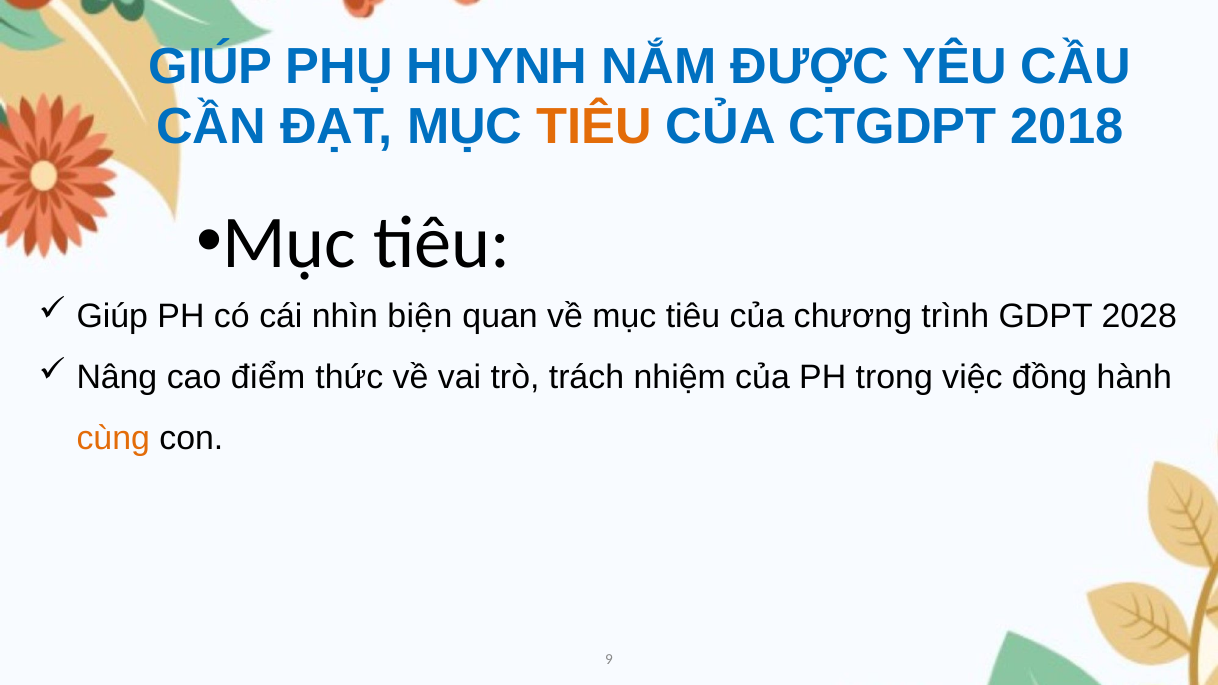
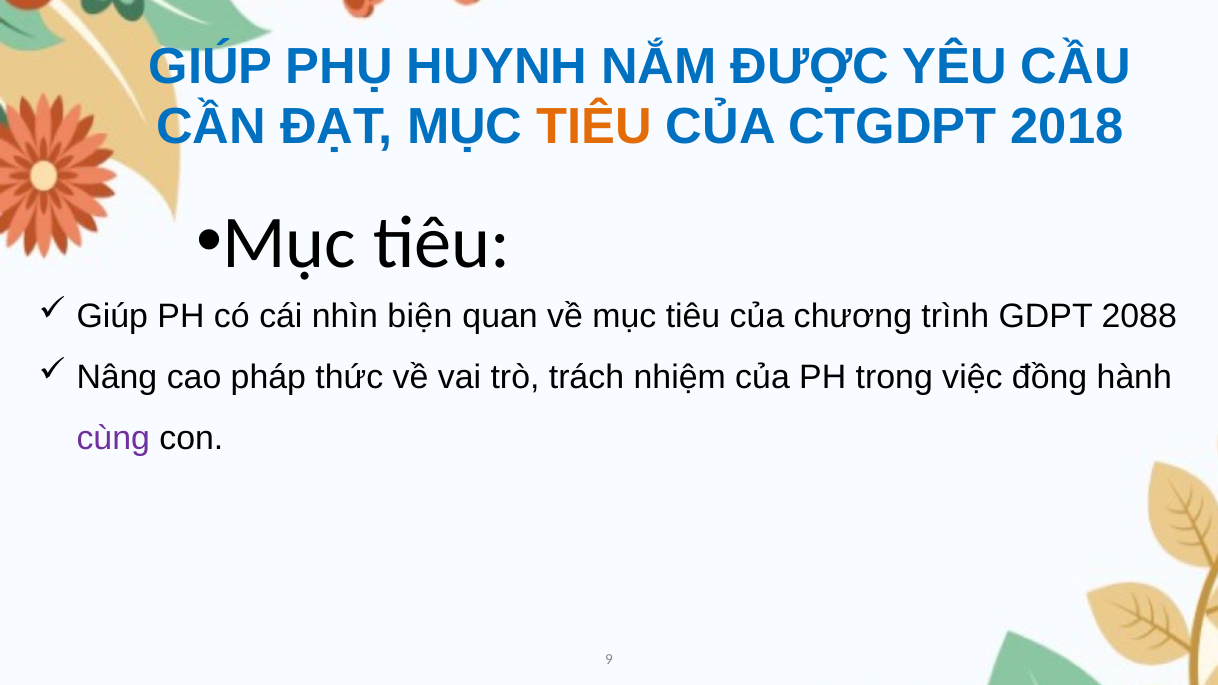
2028: 2028 -> 2088 (1139, 317)
điểm: điểm -> pháp (268, 378)
cùng colour: orange -> purple (113, 438)
